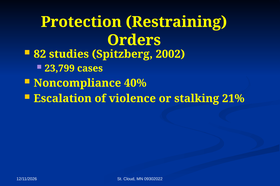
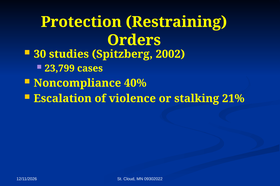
82: 82 -> 30 (40, 54)
